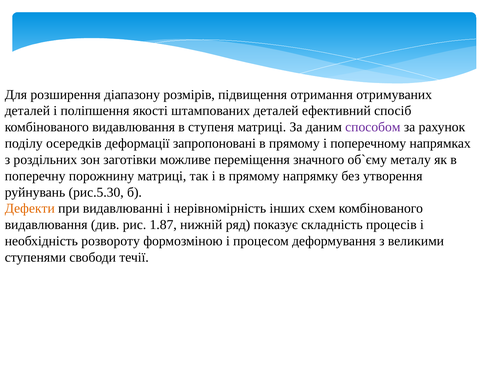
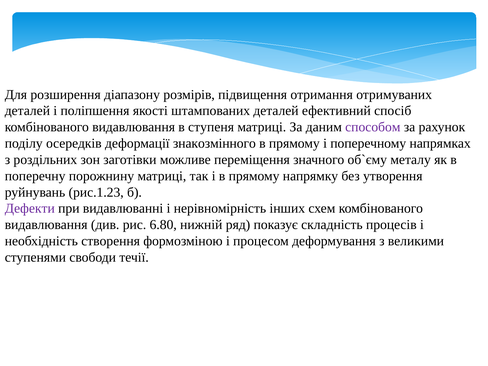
запропоновані: запропоновані -> знакозмінного (214, 143)
рис.5.30: рис.5.30 -> рис.1.23 (96, 192)
Дефекти colour: orange -> purple (30, 208)
1.87: 1.87 -> 6.80 (163, 225)
розвороту: розвороту -> створення (111, 241)
